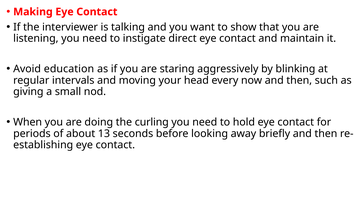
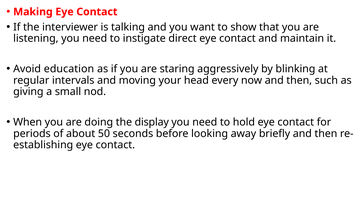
curling: curling -> display (152, 122)
13: 13 -> 50 (104, 133)
